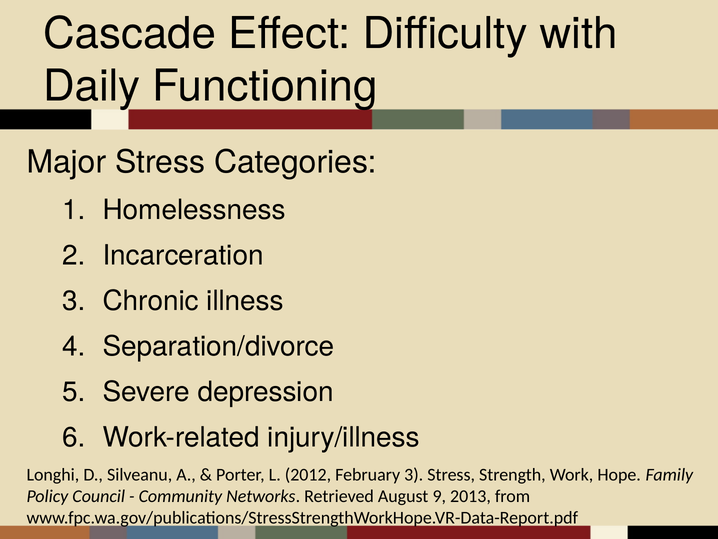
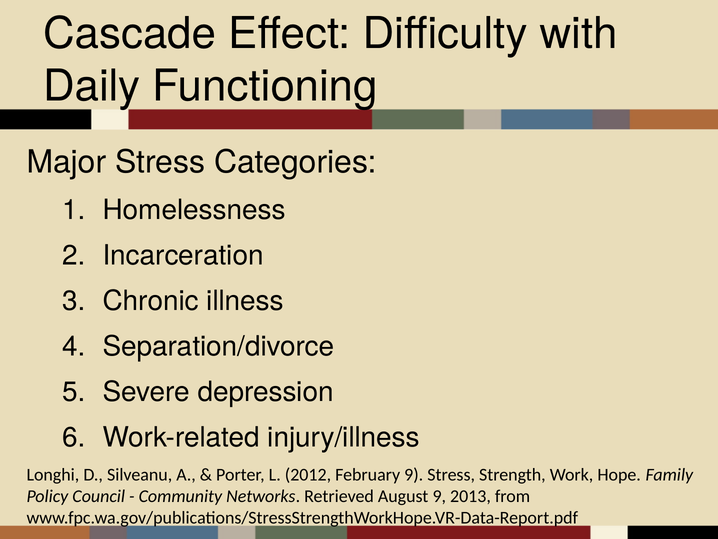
February 3: 3 -> 9 (414, 474)
